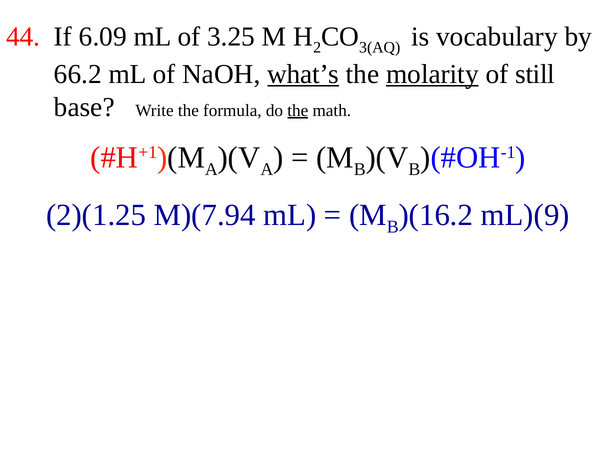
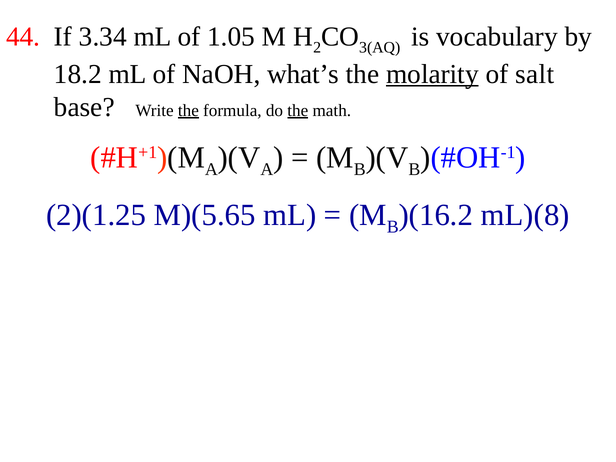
6.09: 6.09 -> 3.34 (103, 37)
3.25: 3.25 -> 1.05 (231, 37)
66.2: 66.2 -> 18.2 (78, 74)
what’s underline: present -> none (303, 74)
still: still -> salt (535, 74)
the underline: none -> present (188, 110)
M)(7.94: M)(7.94 -> M)(5.65 (205, 215)
mL)(9: mL)(9 -> mL)(8 (525, 215)
